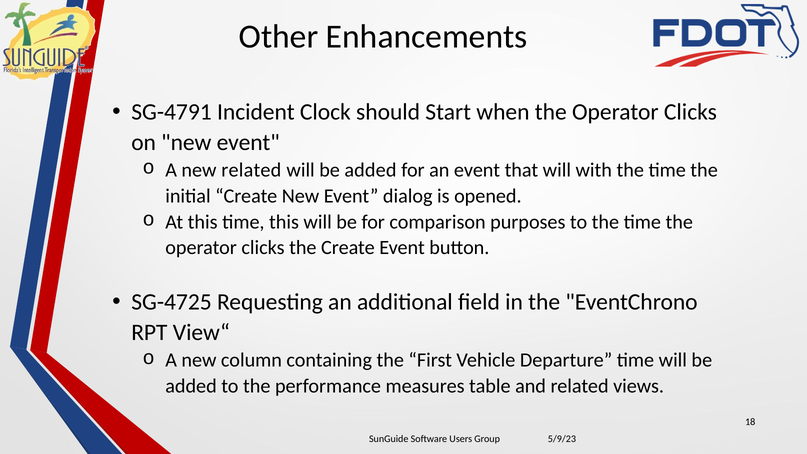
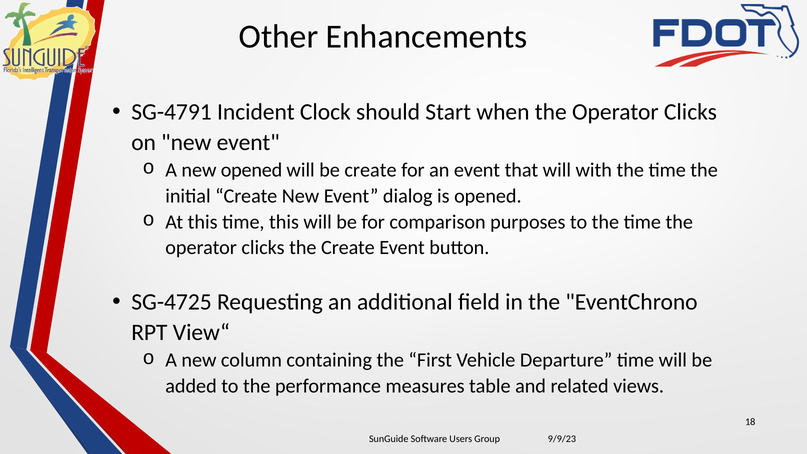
new related: related -> opened (252, 170)
added: added -> create (371, 170)
5/9/23: 5/9/23 -> 9/9/23 (562, 439)
